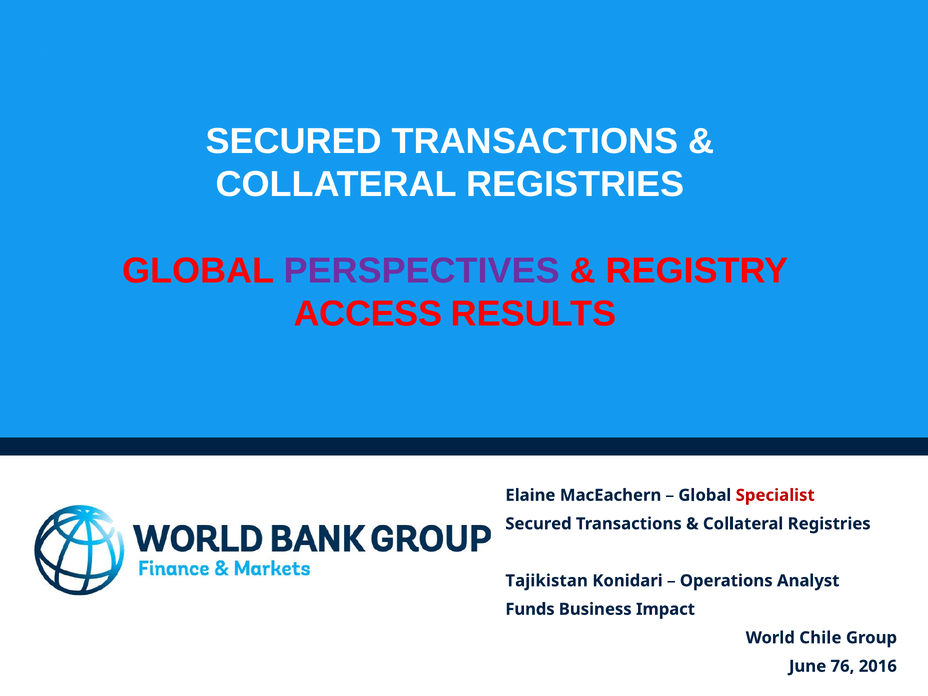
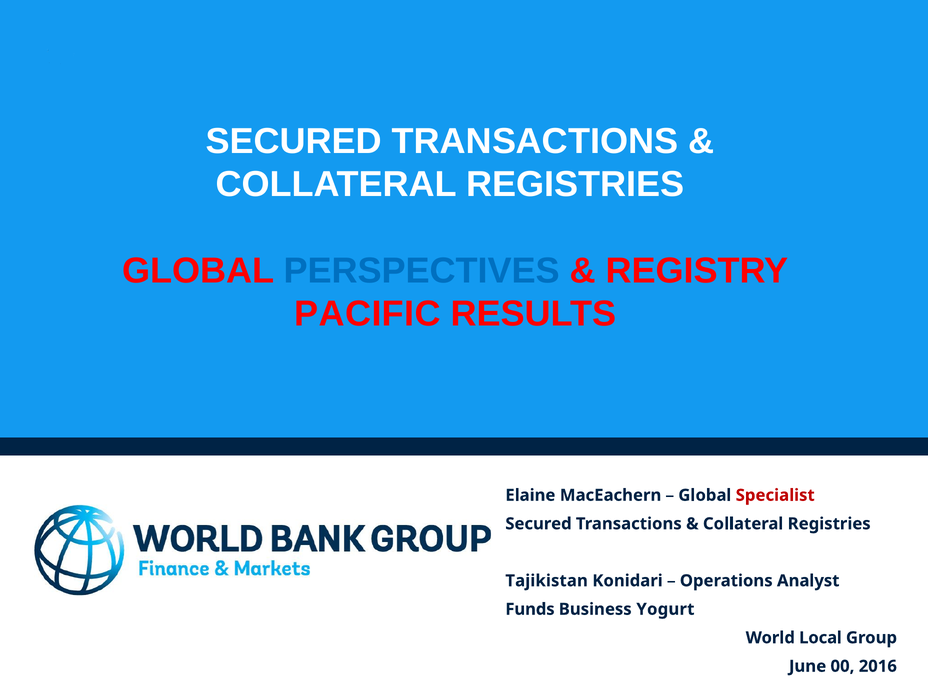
PERSPECTIVES colour: purple -> blue (422, 271)
ACCESS: ACCESS -> PACIFIC (368, 314)
Impact: Impact -> Yogurt (665, 609)
Chile: Chile -> Local (821, 638)
76: 76 -> 00 (842, 666)
